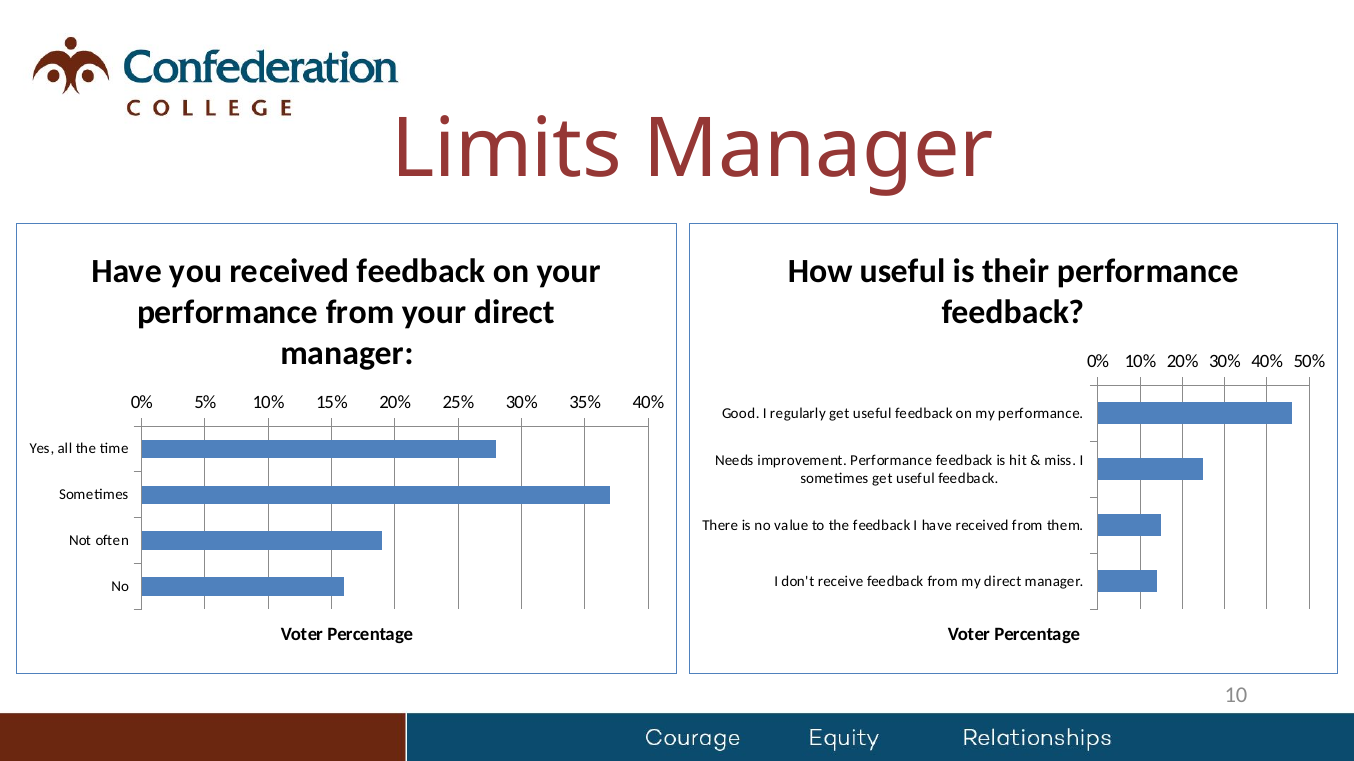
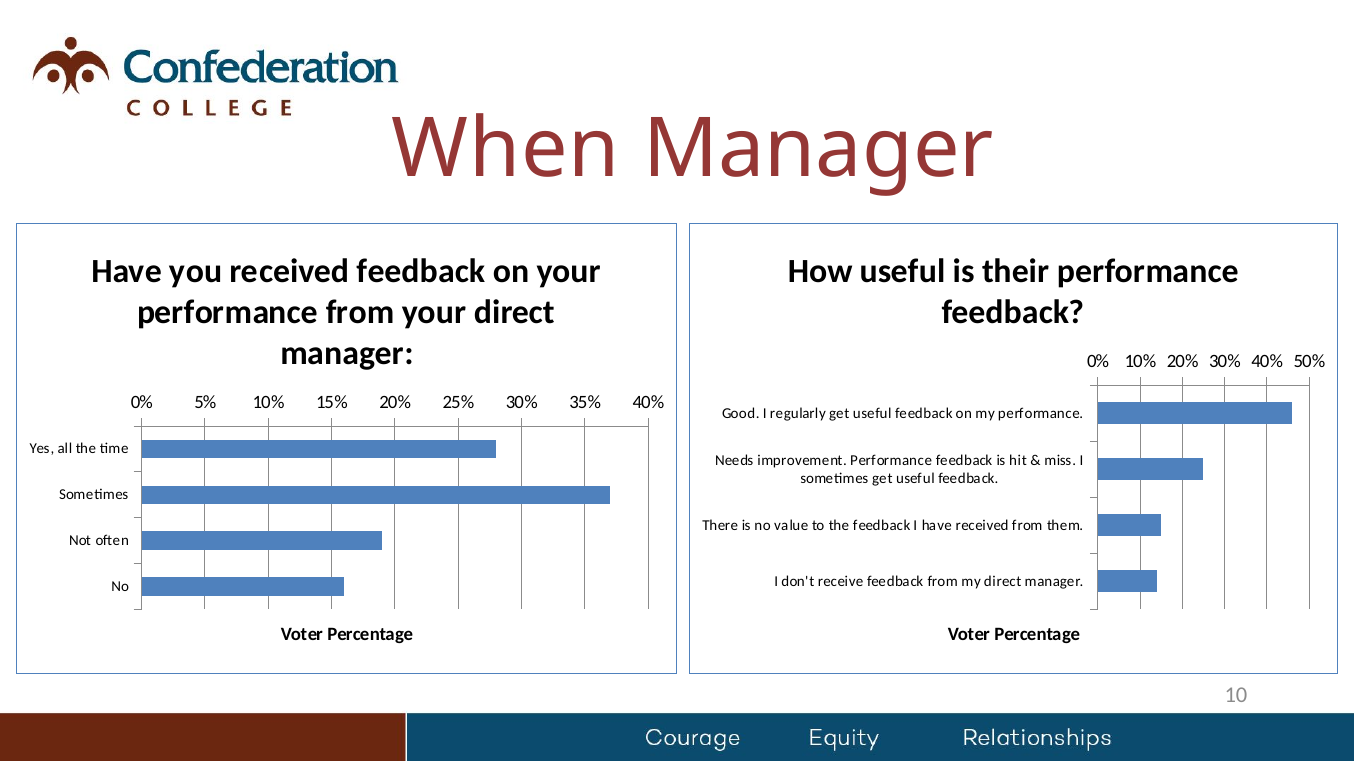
Limits: Limits -> When (506, 150)
